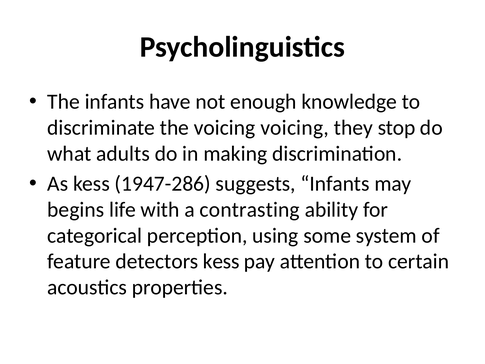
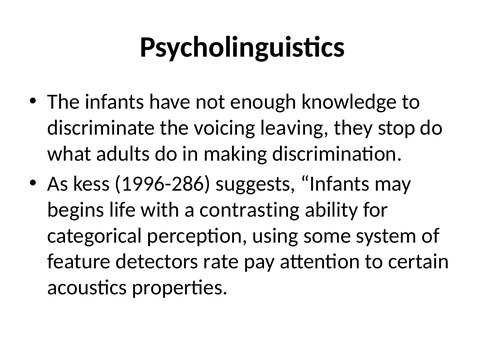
voicing voicing: voicing -> leaving (295, 128)
1947-286: 1947-286 -> 1996-286 (163, 184)
detectors kess: kess -> rate (221, 261)
